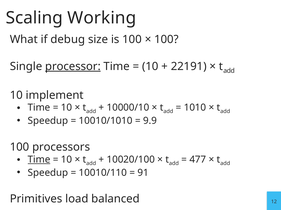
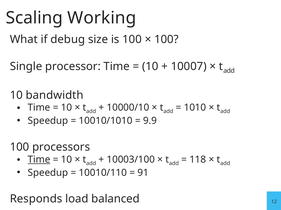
processor underline: present -> none (73, 67)
22191: 22191 -> 10007 (189, 67)
implement: implement -> bandwidth (55, 95)
10020/100: 10020/100 -> 10003/100 (131, 160)
477: 477 -> 118 (198, 160)
Primitives: Primitives -> Responds (36, 200)
